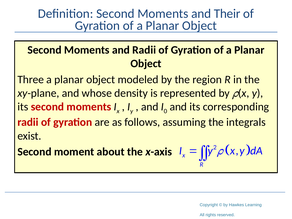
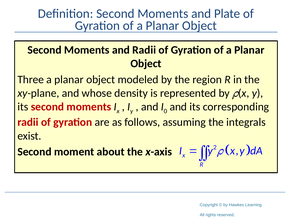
Their: Their -> Plate (227, 14)
